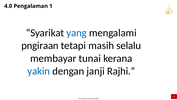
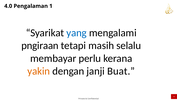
tunai: tunai -> perlu (90, 58)
yakin colour: blue -> orange (39, 71)
Rajhi: Rajhi -> Buat (121, 71)
